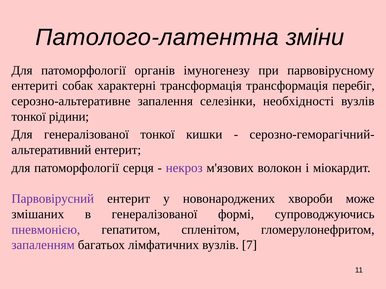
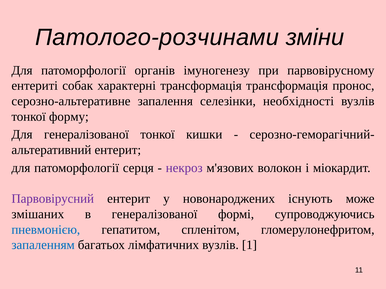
Патолого-латентна: Патолого-латентна -> Патолого-розчинами (157, 37)
перебіг: перебіг -> пронос (353, 86)
рідини: рідини -> форму (69, 117)
хвороби: хвороби -> існують (310, 199)
пневмонією colour: purple -> blue (46, 230)
запаленням colour: purple -> blue (43, 245)
7: 7 -> 1 (249, 245)
